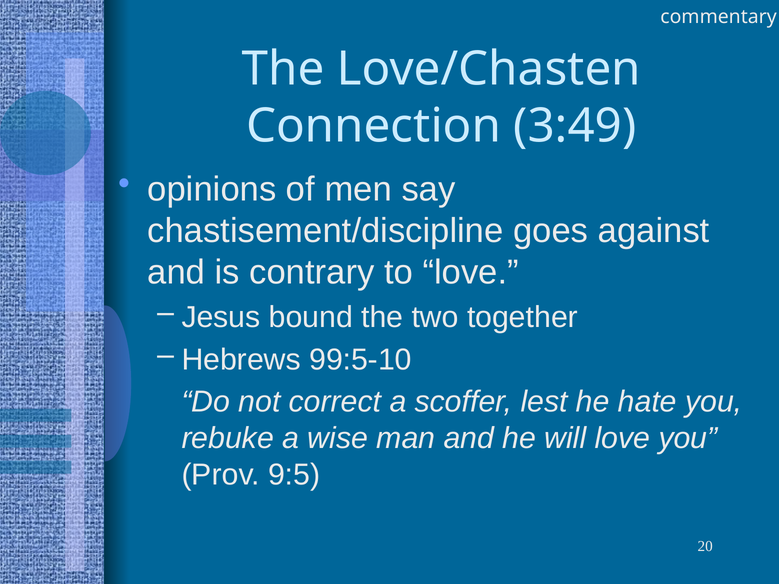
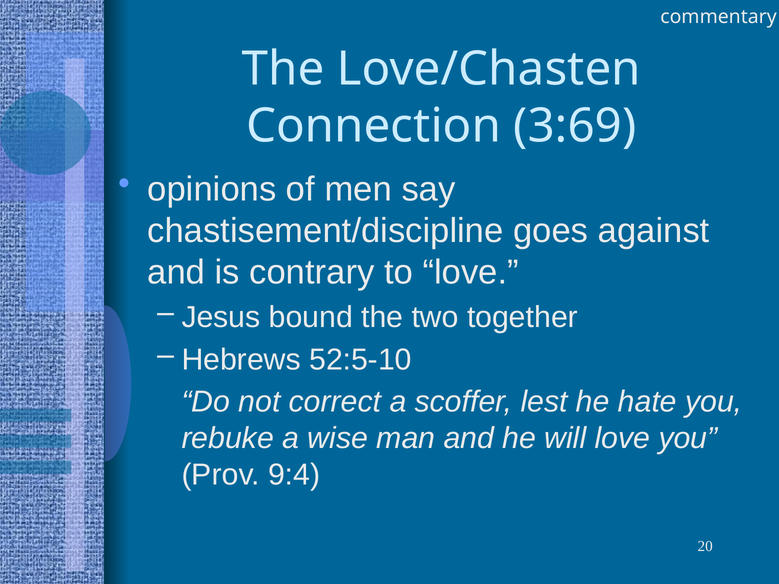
3:49: 3:49 -> 3:69 (575, 126)
99:5-10: 99:5-10 -> 52:5-10 (360, 360)
9:5: 9:5 -> 9:4 (294, 475)
